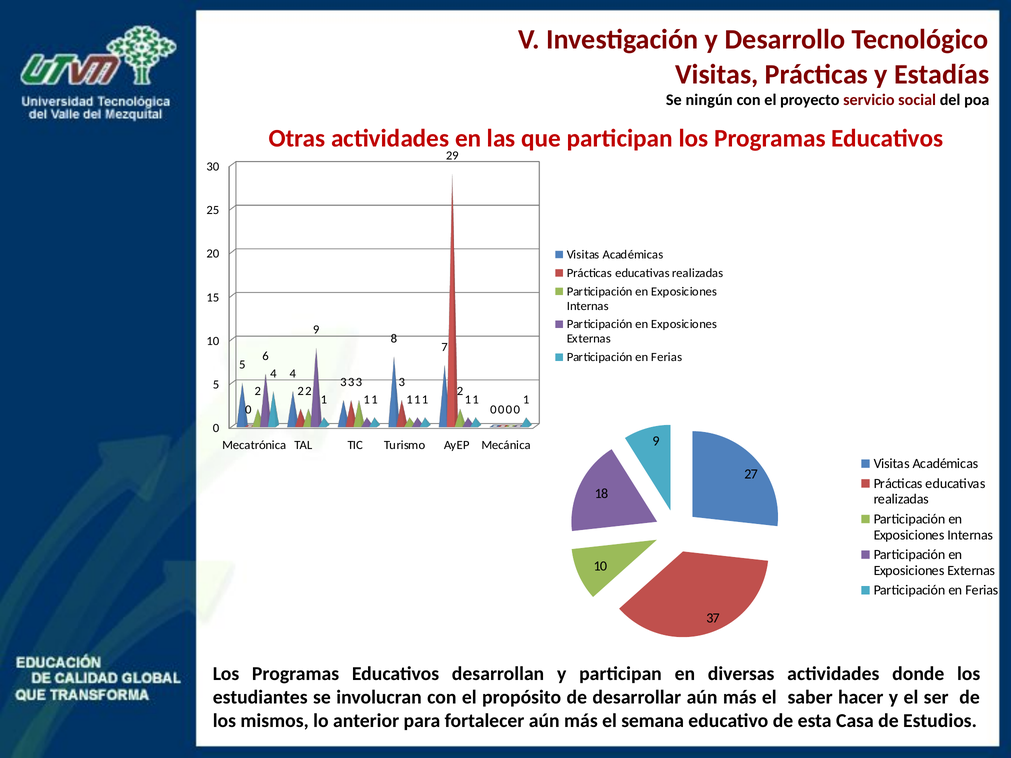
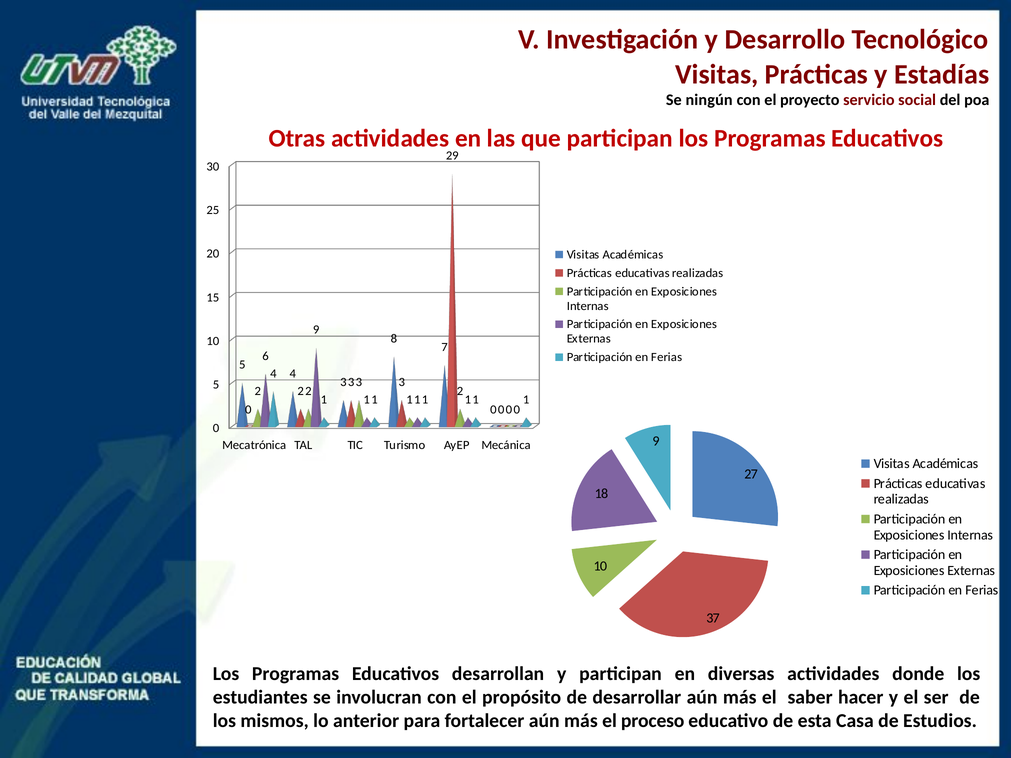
semana: semana -> proceso (653, 721)
